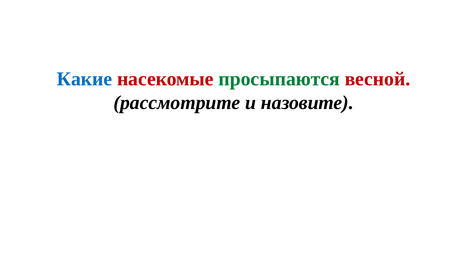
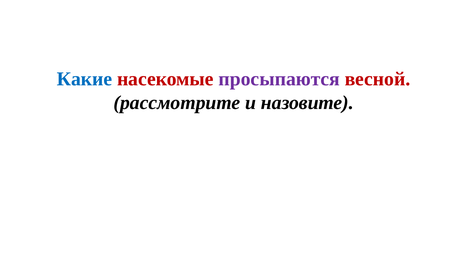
просыпаются colour: green -> purple (279, 79)
